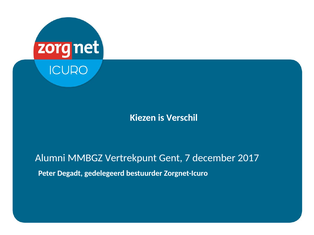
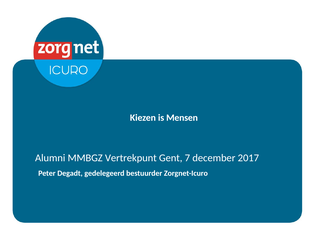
Verschil: Verschil -> Mensen (182, 118)
